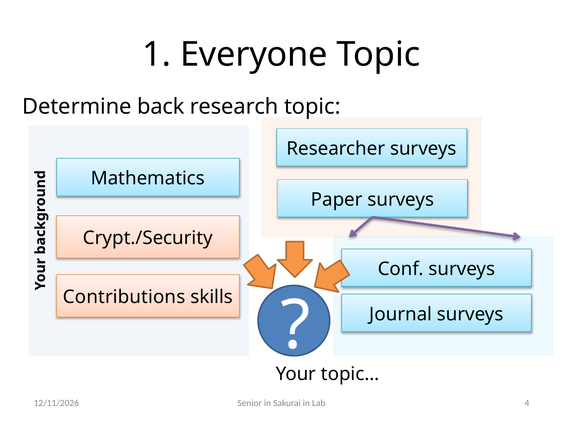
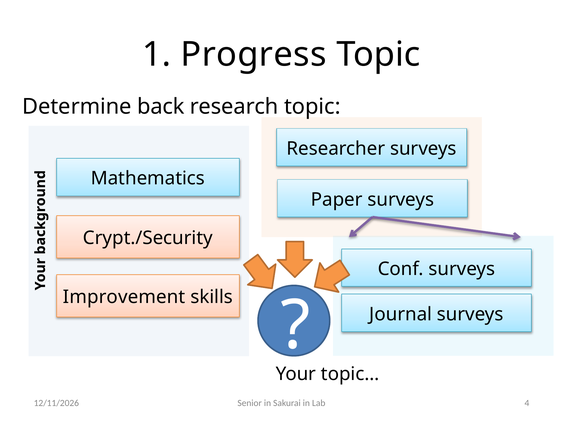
Everyone: Everyone -> Progress (254, 55)
Contributions: Contributions -> Improvement (124, 297)
